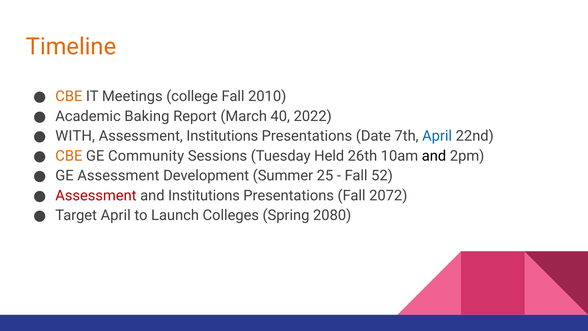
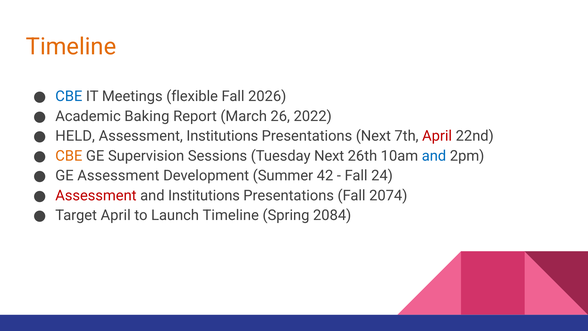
CBE colour: orange -> blue (69, 96)
college: college -> flexible (192, 96)
2010: 2010 -> 2026 (267, 96)
40: 40 -> 26 (280, 116)
WITH: WITH -> HELD (75, 136)
Presentations Date: Date -> Next (373, 136)
April colour: blue -> red (437, 136)
Community: Community -> Supervision (146, 156)
Tuesday Held: Held -> Next (329, 156)
and colour: black -> blue (434, 156)
25: 25 -> 42 (325, 176)
52: 52 -> 24 (382, 176)
2072: 2072 -> 2074 (388, 195)
Launch Colleges: Colleges -> Timeline (231, 215)
2080: 2080 -> 2084 (332, 215)
